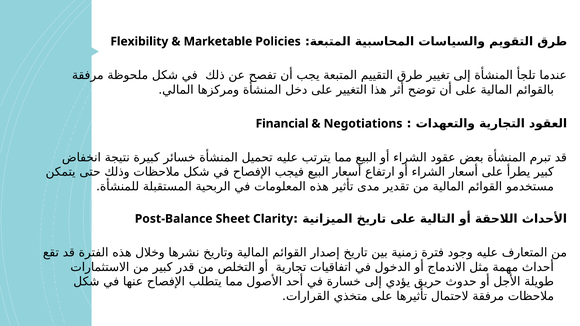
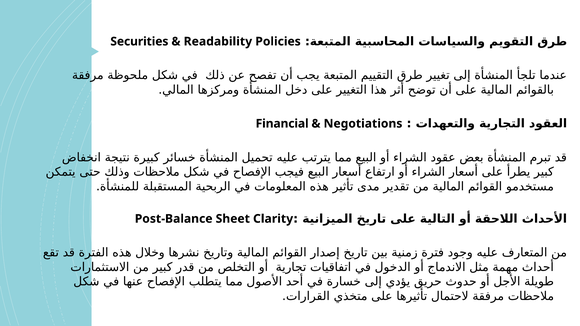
Flexibility: Flexibility -> Securities (139, 41)
Marketable: Marketable -> Readability (218, 41)
